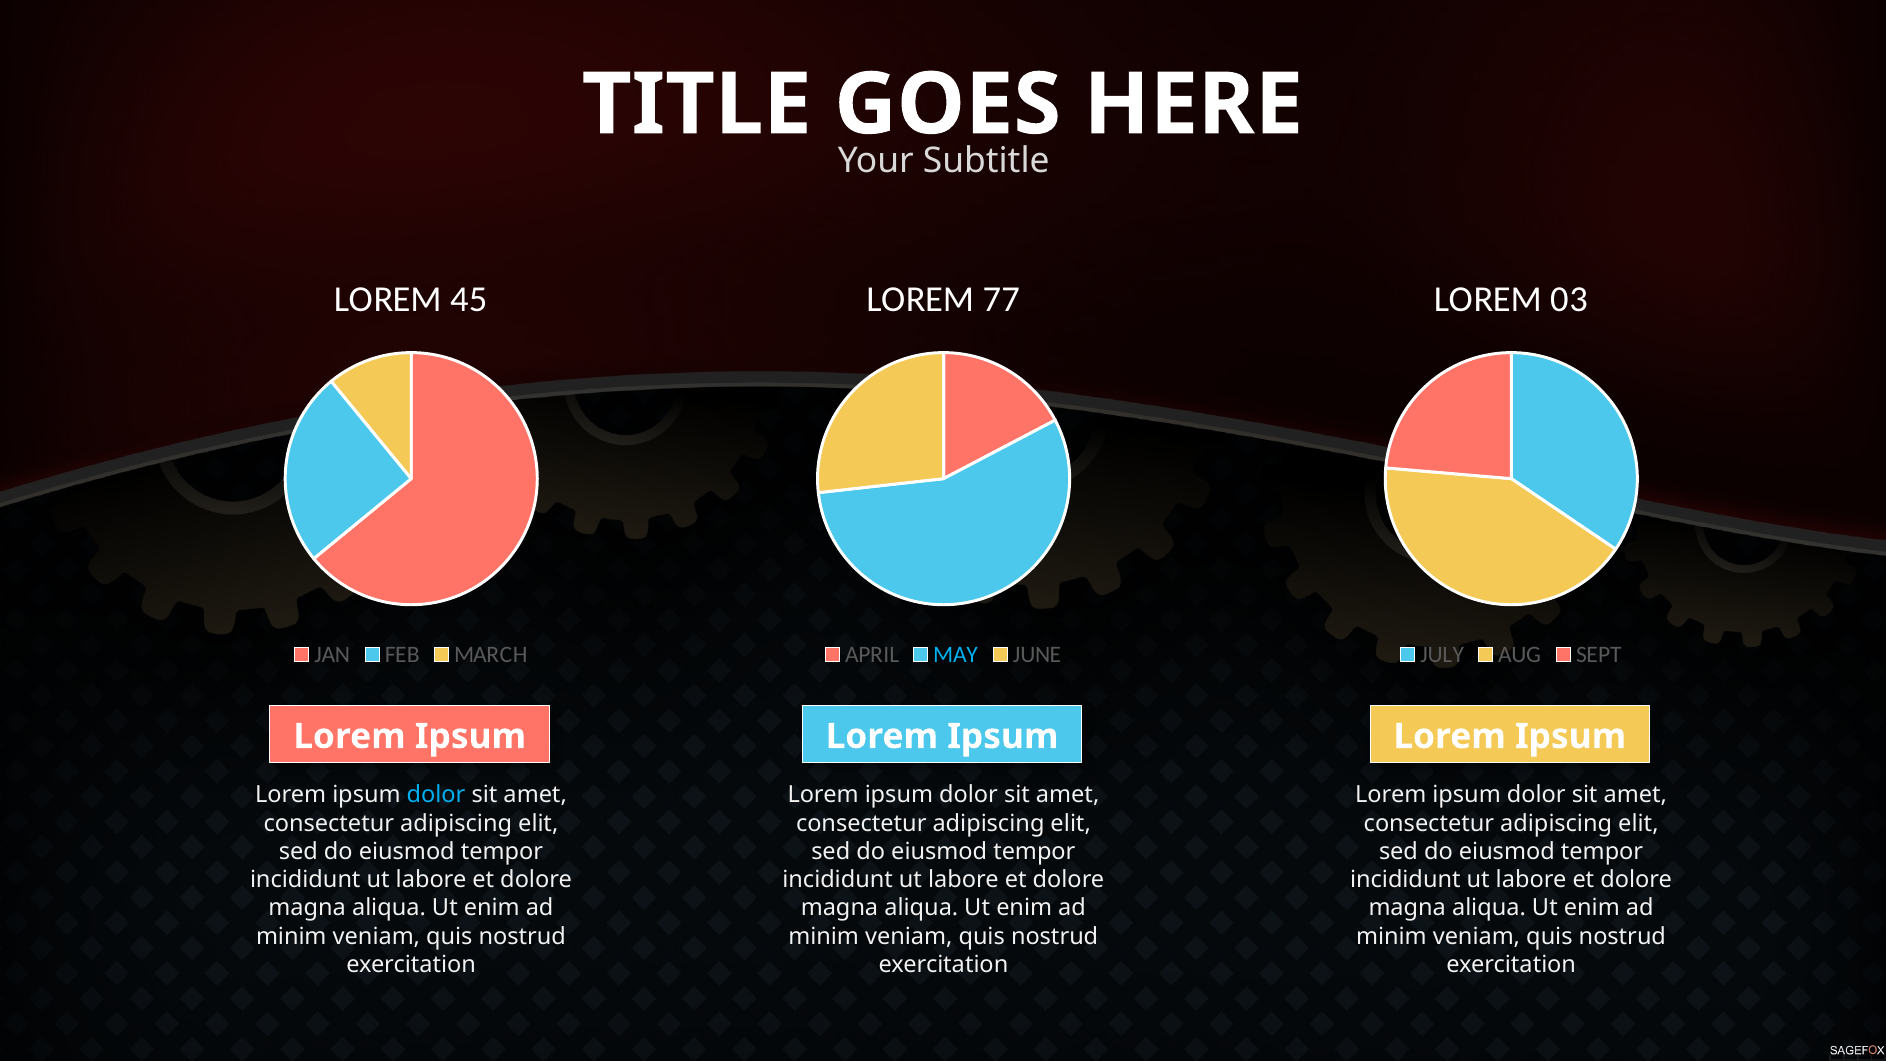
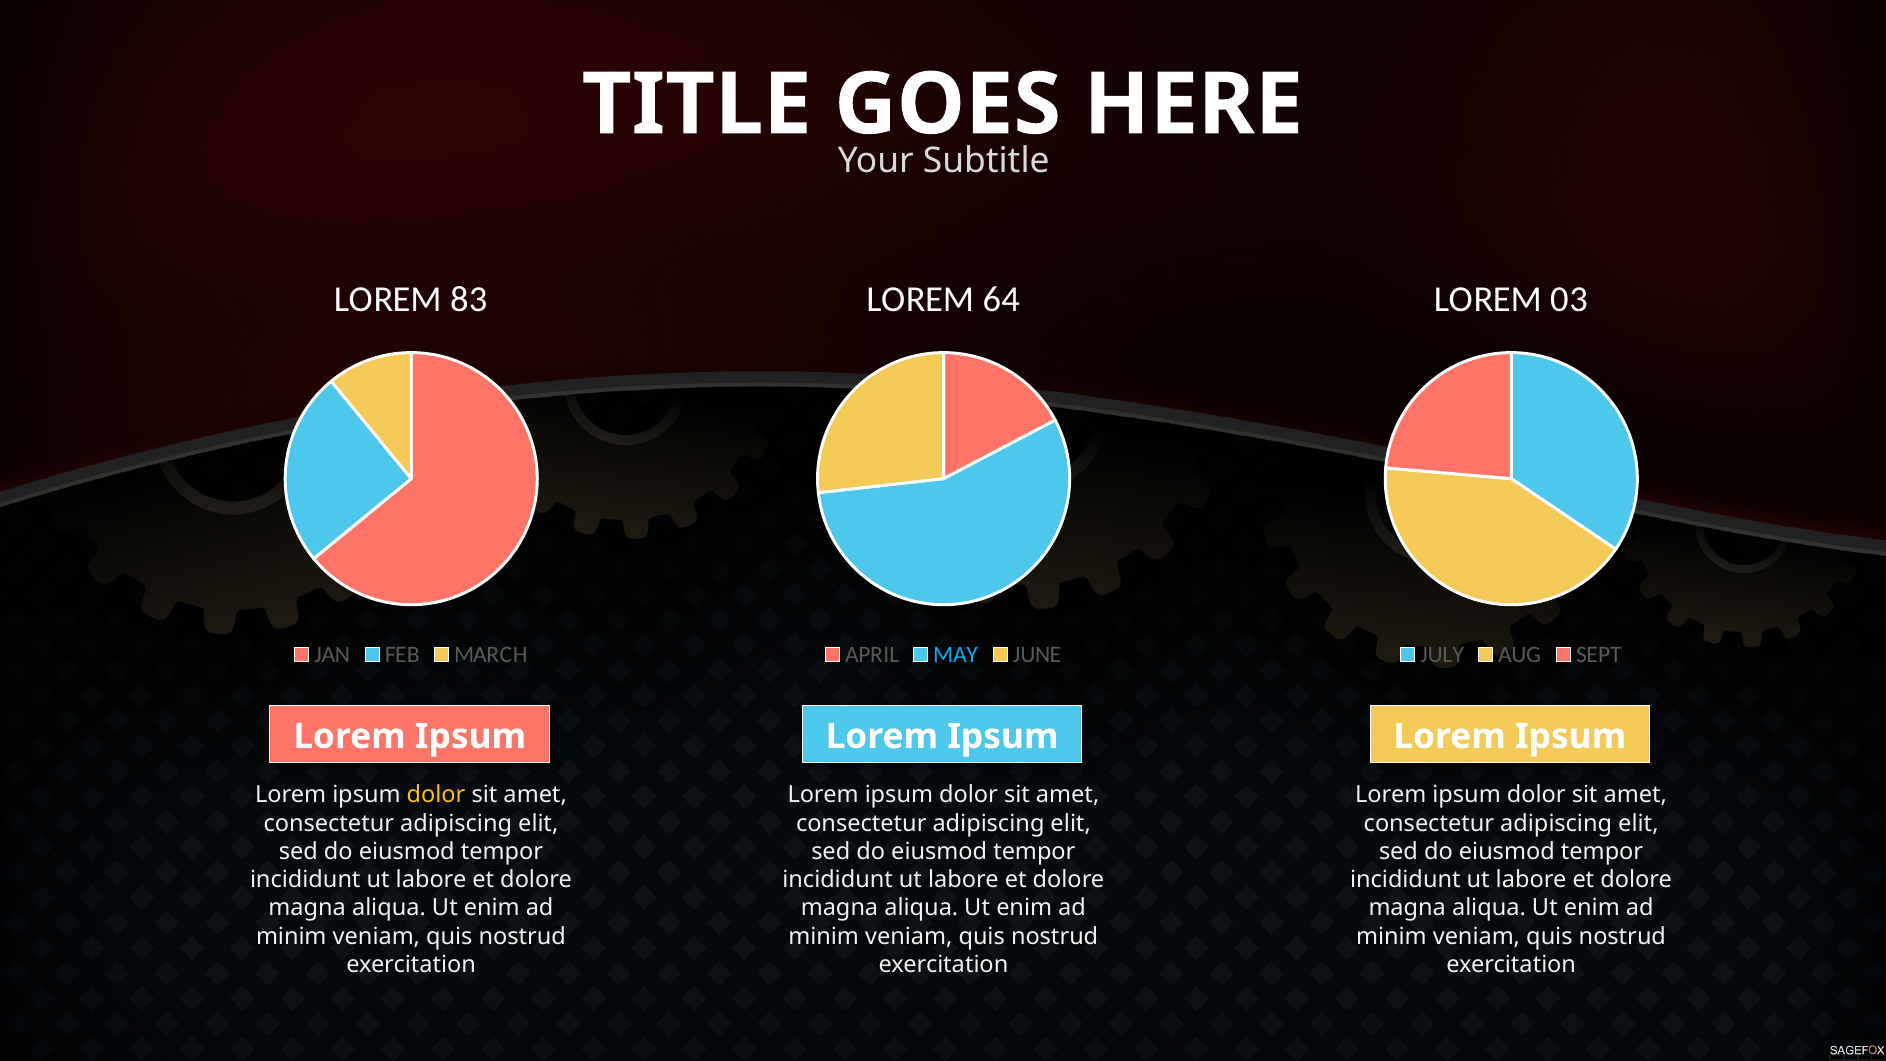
45: 45 -> 83 (469, 300)
77: 77 -> 64 (1001, 300)
dolor colour: light blue -> yellow (436, 795)
